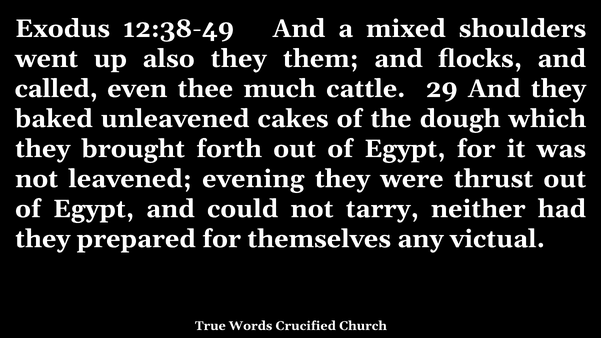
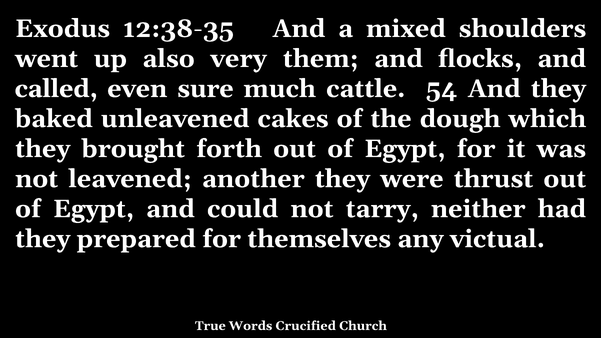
12:38-49: 12:38-49 -> 12:38-35 (178, 29)
also they: they -> very (239, 59)
thee: thee -> sure (205, 89)
29: 29 -> 54 (442, 89)
evening: evening -> another (253, 179)
